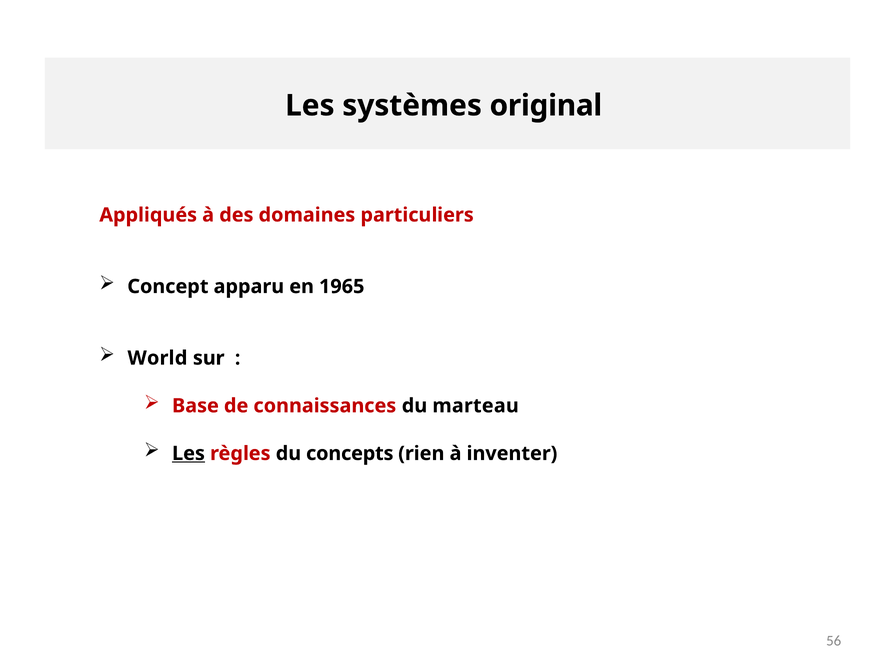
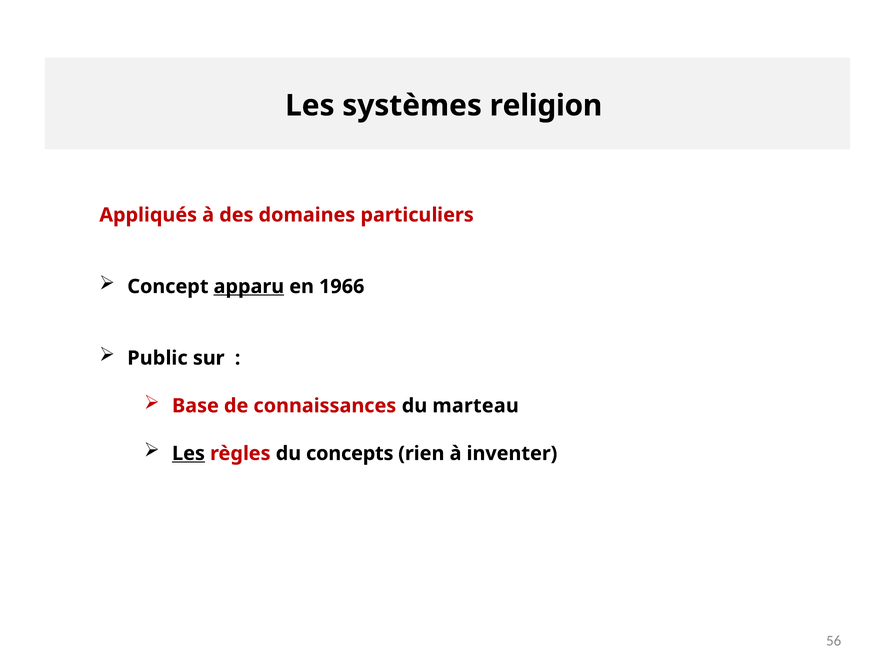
original: original -> religion (546, 106)
apparu underline: none -> present (249, 287)
1965: 1965 -> 1966 (342, 287)
World: World -> Public (157, 358)
